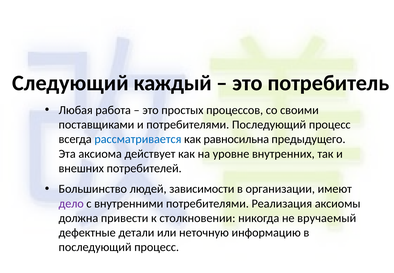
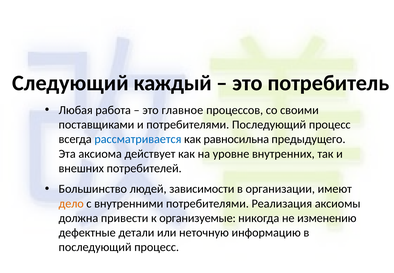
простых: простых -> главное (182, 110)
дело colour: purple -> orange (71, 203)
столкновении: столкновении -> организуемые (198, 218)
вручаемый: вручаемый -> изменению (327, 218)
